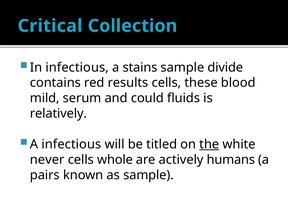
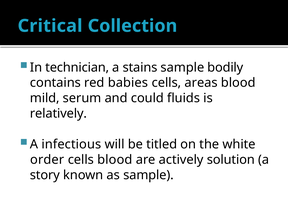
In infectious: infectious -> technician (77, 67)
divide: divide -> bodily (225, 67)
results: results -> babies (128, 83)
these: these -> areas (201, 83)
the underline: present -> none (209, 144)
never: never -> order (47, 160)
cells whole: whole -> blood (115, 160)
humans: humans -> solution (231, 160)
pairs: pairs -> story (45, 175)
